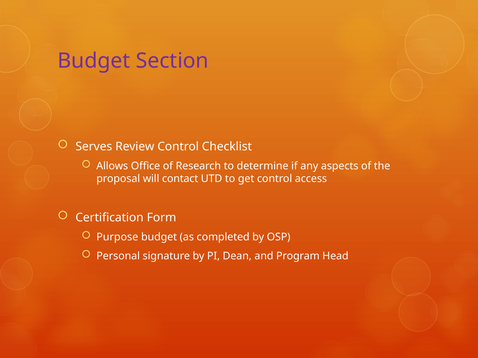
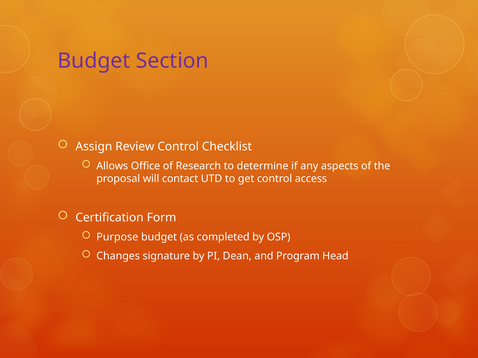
Serves: Serves -> Assign (94, 147)
Personal: Personal -> Changes (118, 256)
